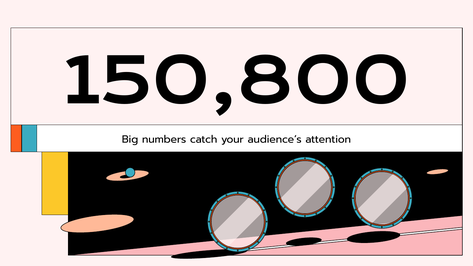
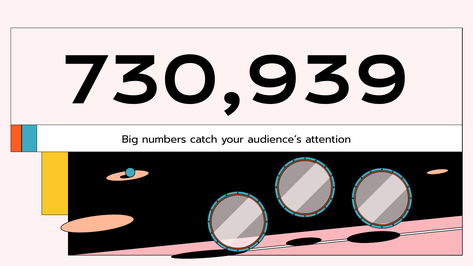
150,800: 150,800 -> 730,939 (237, 83)
